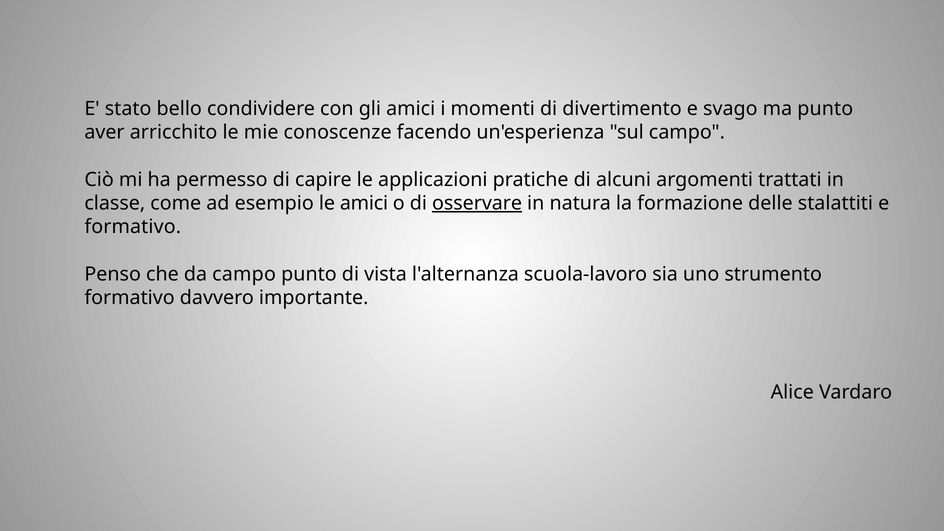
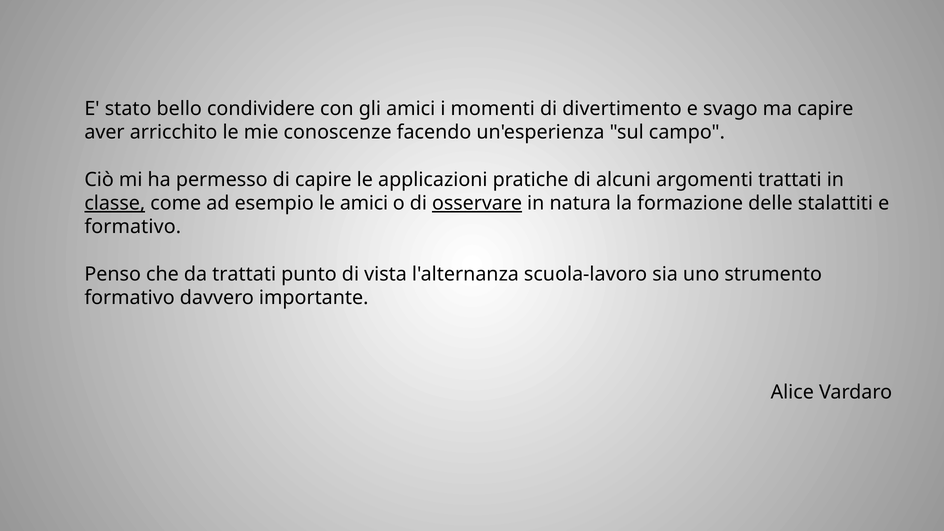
ma punto: punto -> capire (825, 109)
classe underline: none -> present (115, 203)
da campo: campo -> trattati (244, 274)
